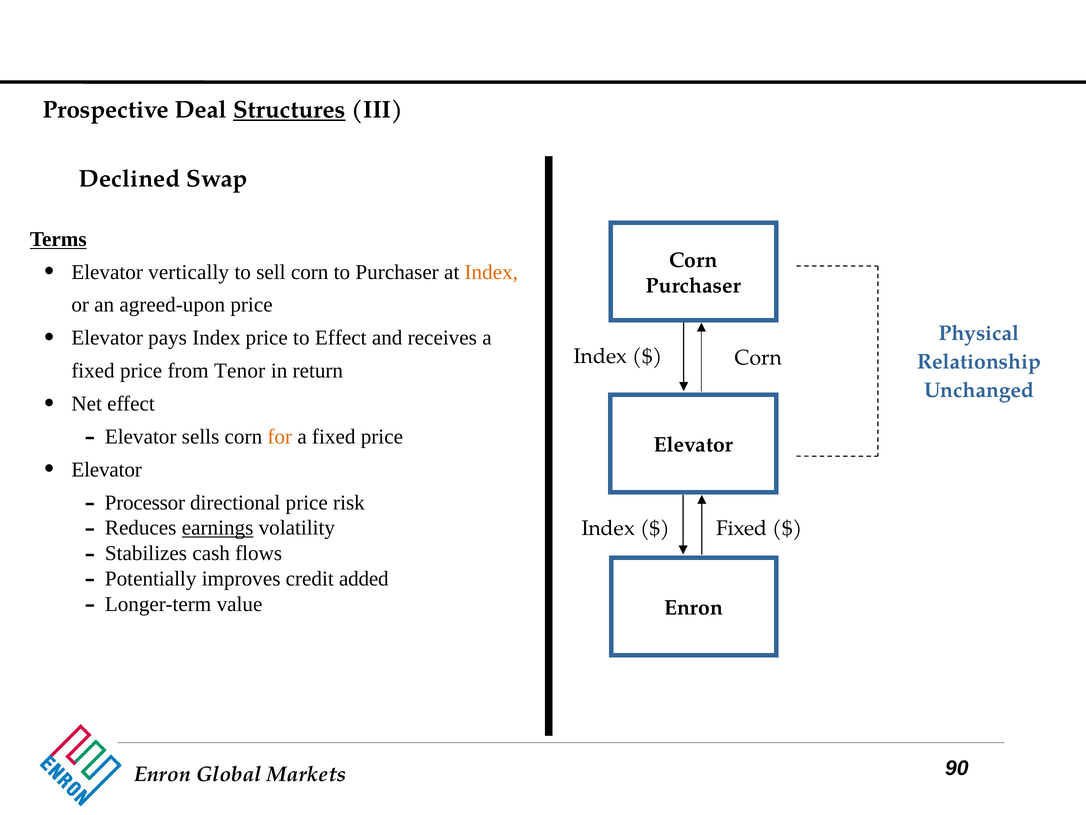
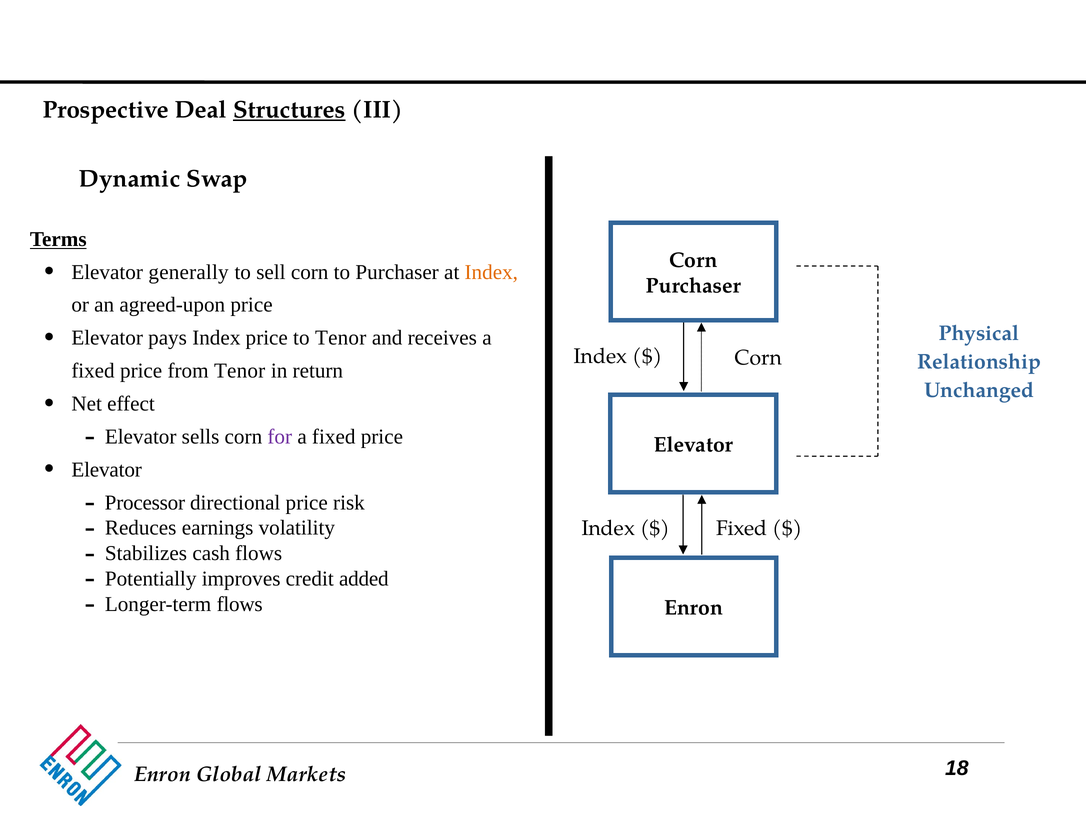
Declined: Declined -> Dynamic (130, 179)
vertically: vertically -> generally (189, 272)
to Effect: Effect -> Tenor (341, 338)
for colour: orange -> purple (280, 436)
earnings underline: present -> none (218, 528)
Longer-term value: value -> flows (240, 604)
90: 90 -> 18 (957, 768)
